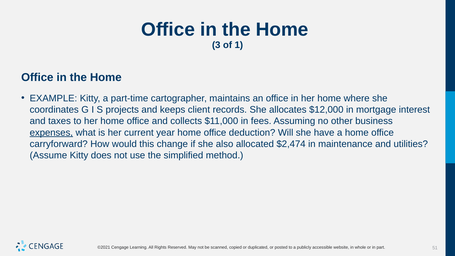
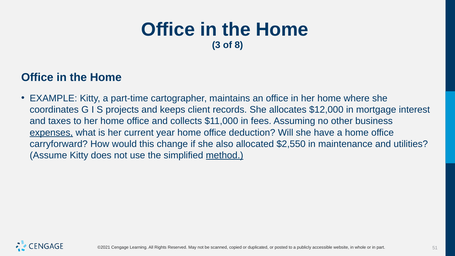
1: 1 -> 8 (239, 45)
$2,474: $2,474 -> $2,550 (291, 144)
method underline: none -> present (225, 155)
